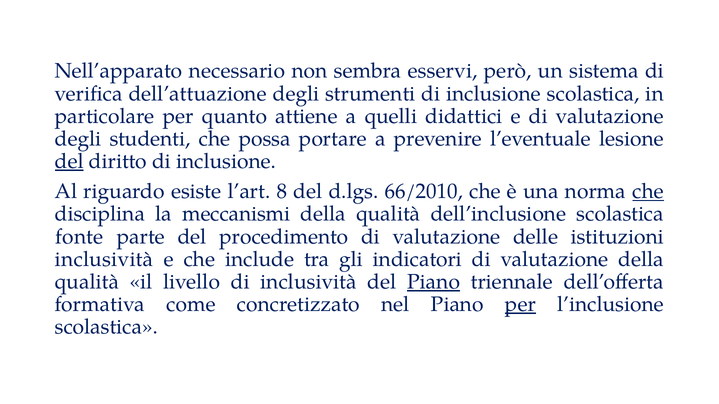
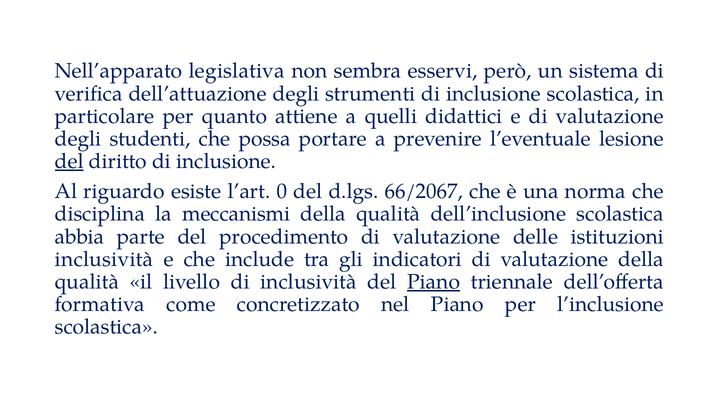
necessario: necessario -> legislativa (237, 71)
8: 8 -> 0 (282, 192)
66/2010: 66/2010 -> 66/2067 (424, 192)
che underline: present -> none (648, 192)
fonte: fonte -> abbia (80, 237)
per underline: present -> none (520, 305)
